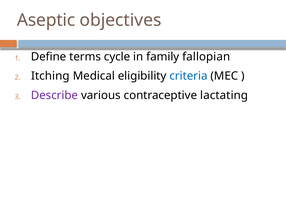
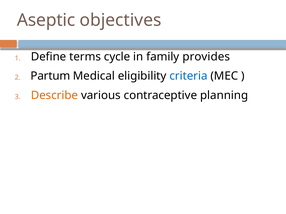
fallopian: fallopian -> provides (206, 57)
Itching: Itching -> Partum (50, 76)
Describe colour: purple -> orange (54, 96)
lactating: lactating -> planning (224, 96)
